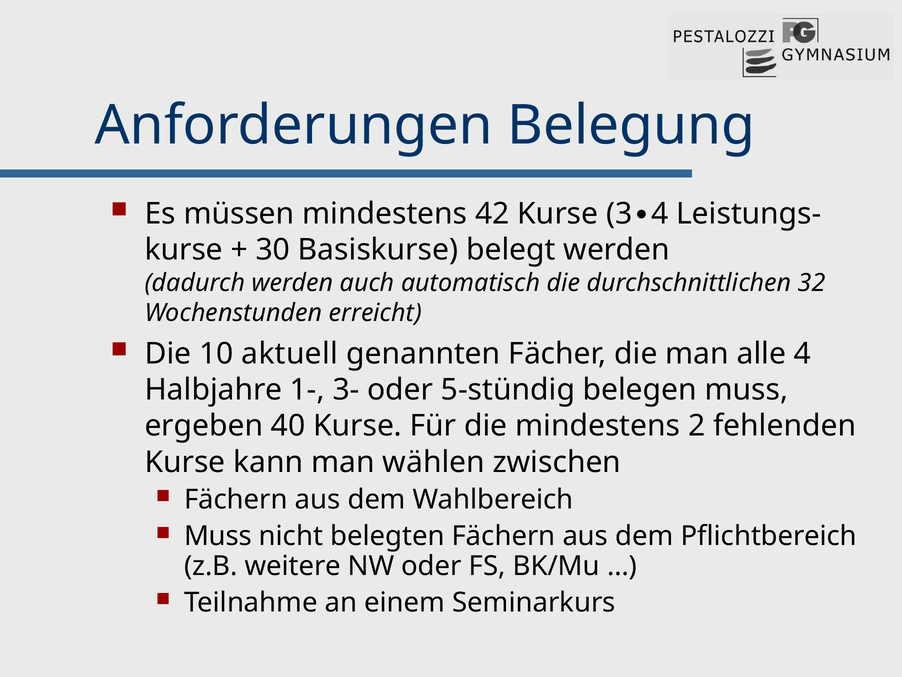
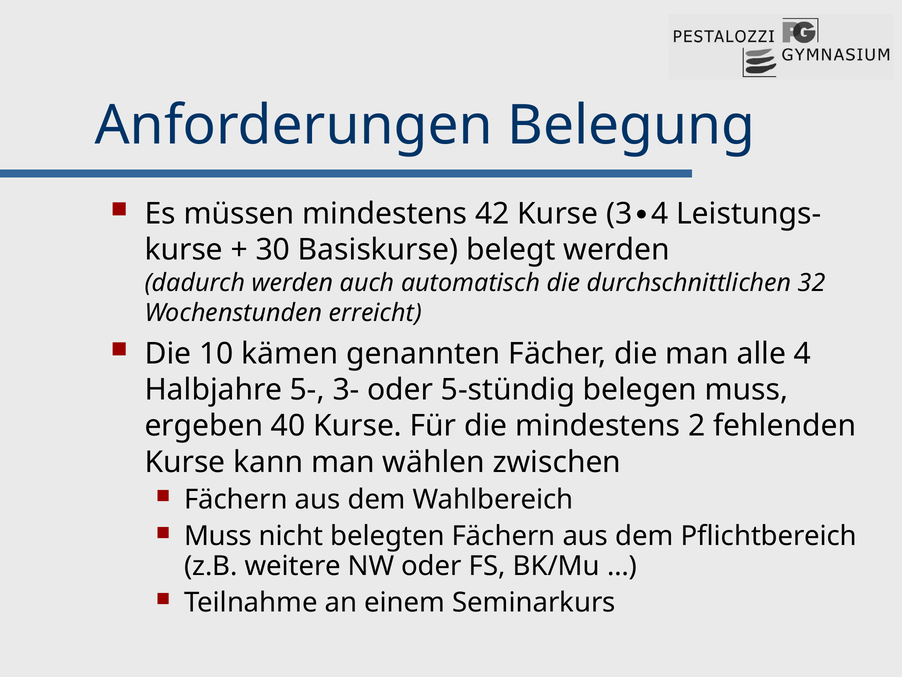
aktuell: aktuell -> kämen (290, 354)
1-: 1- -> 5- (307, 390)
